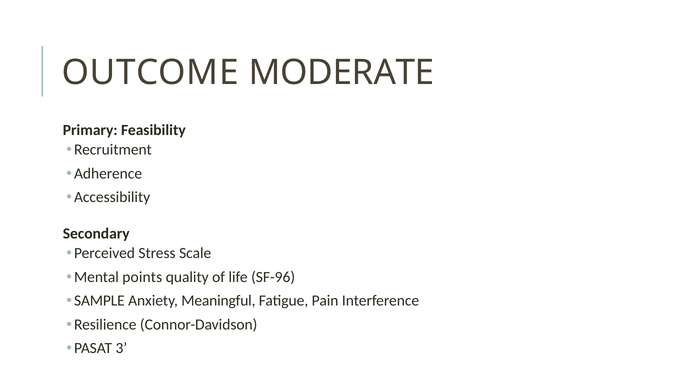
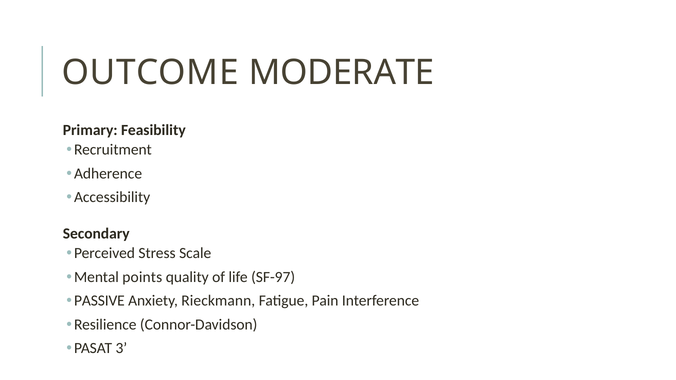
SF-96: SF-96 -> SF-97 (273, 277)
SAMPLE: SAMPLE -> PASSIVE (99, 301)
Meaningful: Meaningful -> Rieckmann (218, 301)
